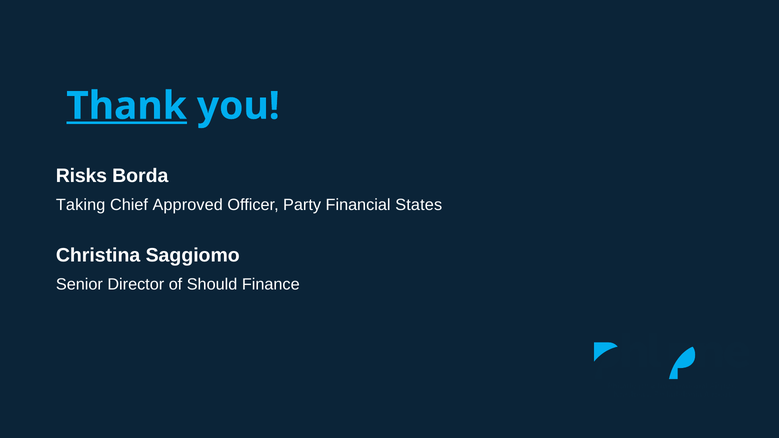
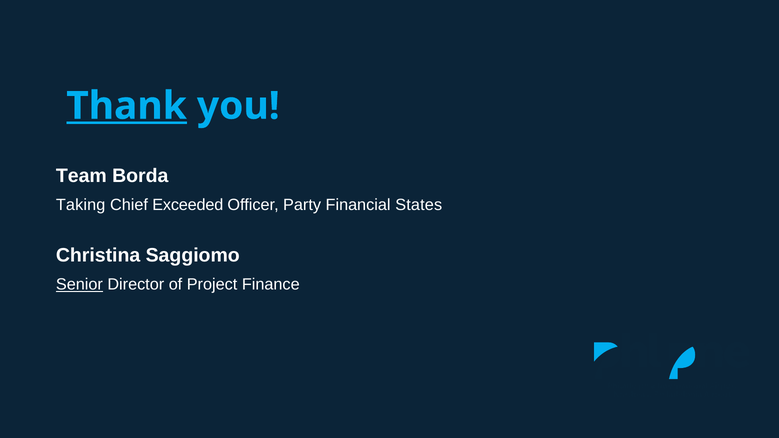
Risks: Risks -> Team (81, 176)
Approved: Approved -> Exceeded (188, 205)
Senior underline: none -> present (79, 285)
Should: Should -> Project (212, 285)
